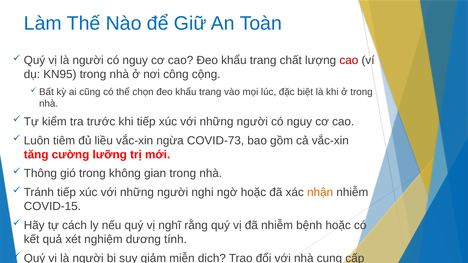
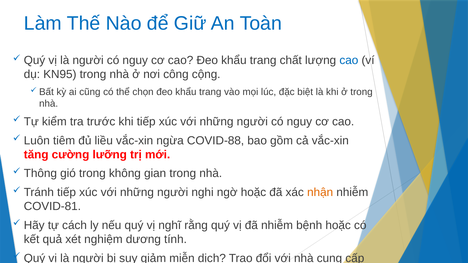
cao colour: red -> blue (349, 60)
COVID-73: COVID-73 -> COVID-88 (216, 141)
COVID-15: COVID-15 -> COVID-81 (52, 207)
